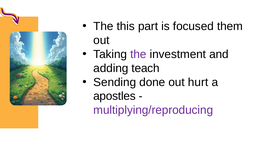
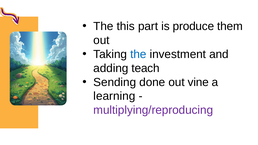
focused: focused -> produce (193, 26)
the colour: purple -> blue (138, 54)
hurt: hurt -> vine (198, 82)
apostles: apostles -> learning (114, 96)
